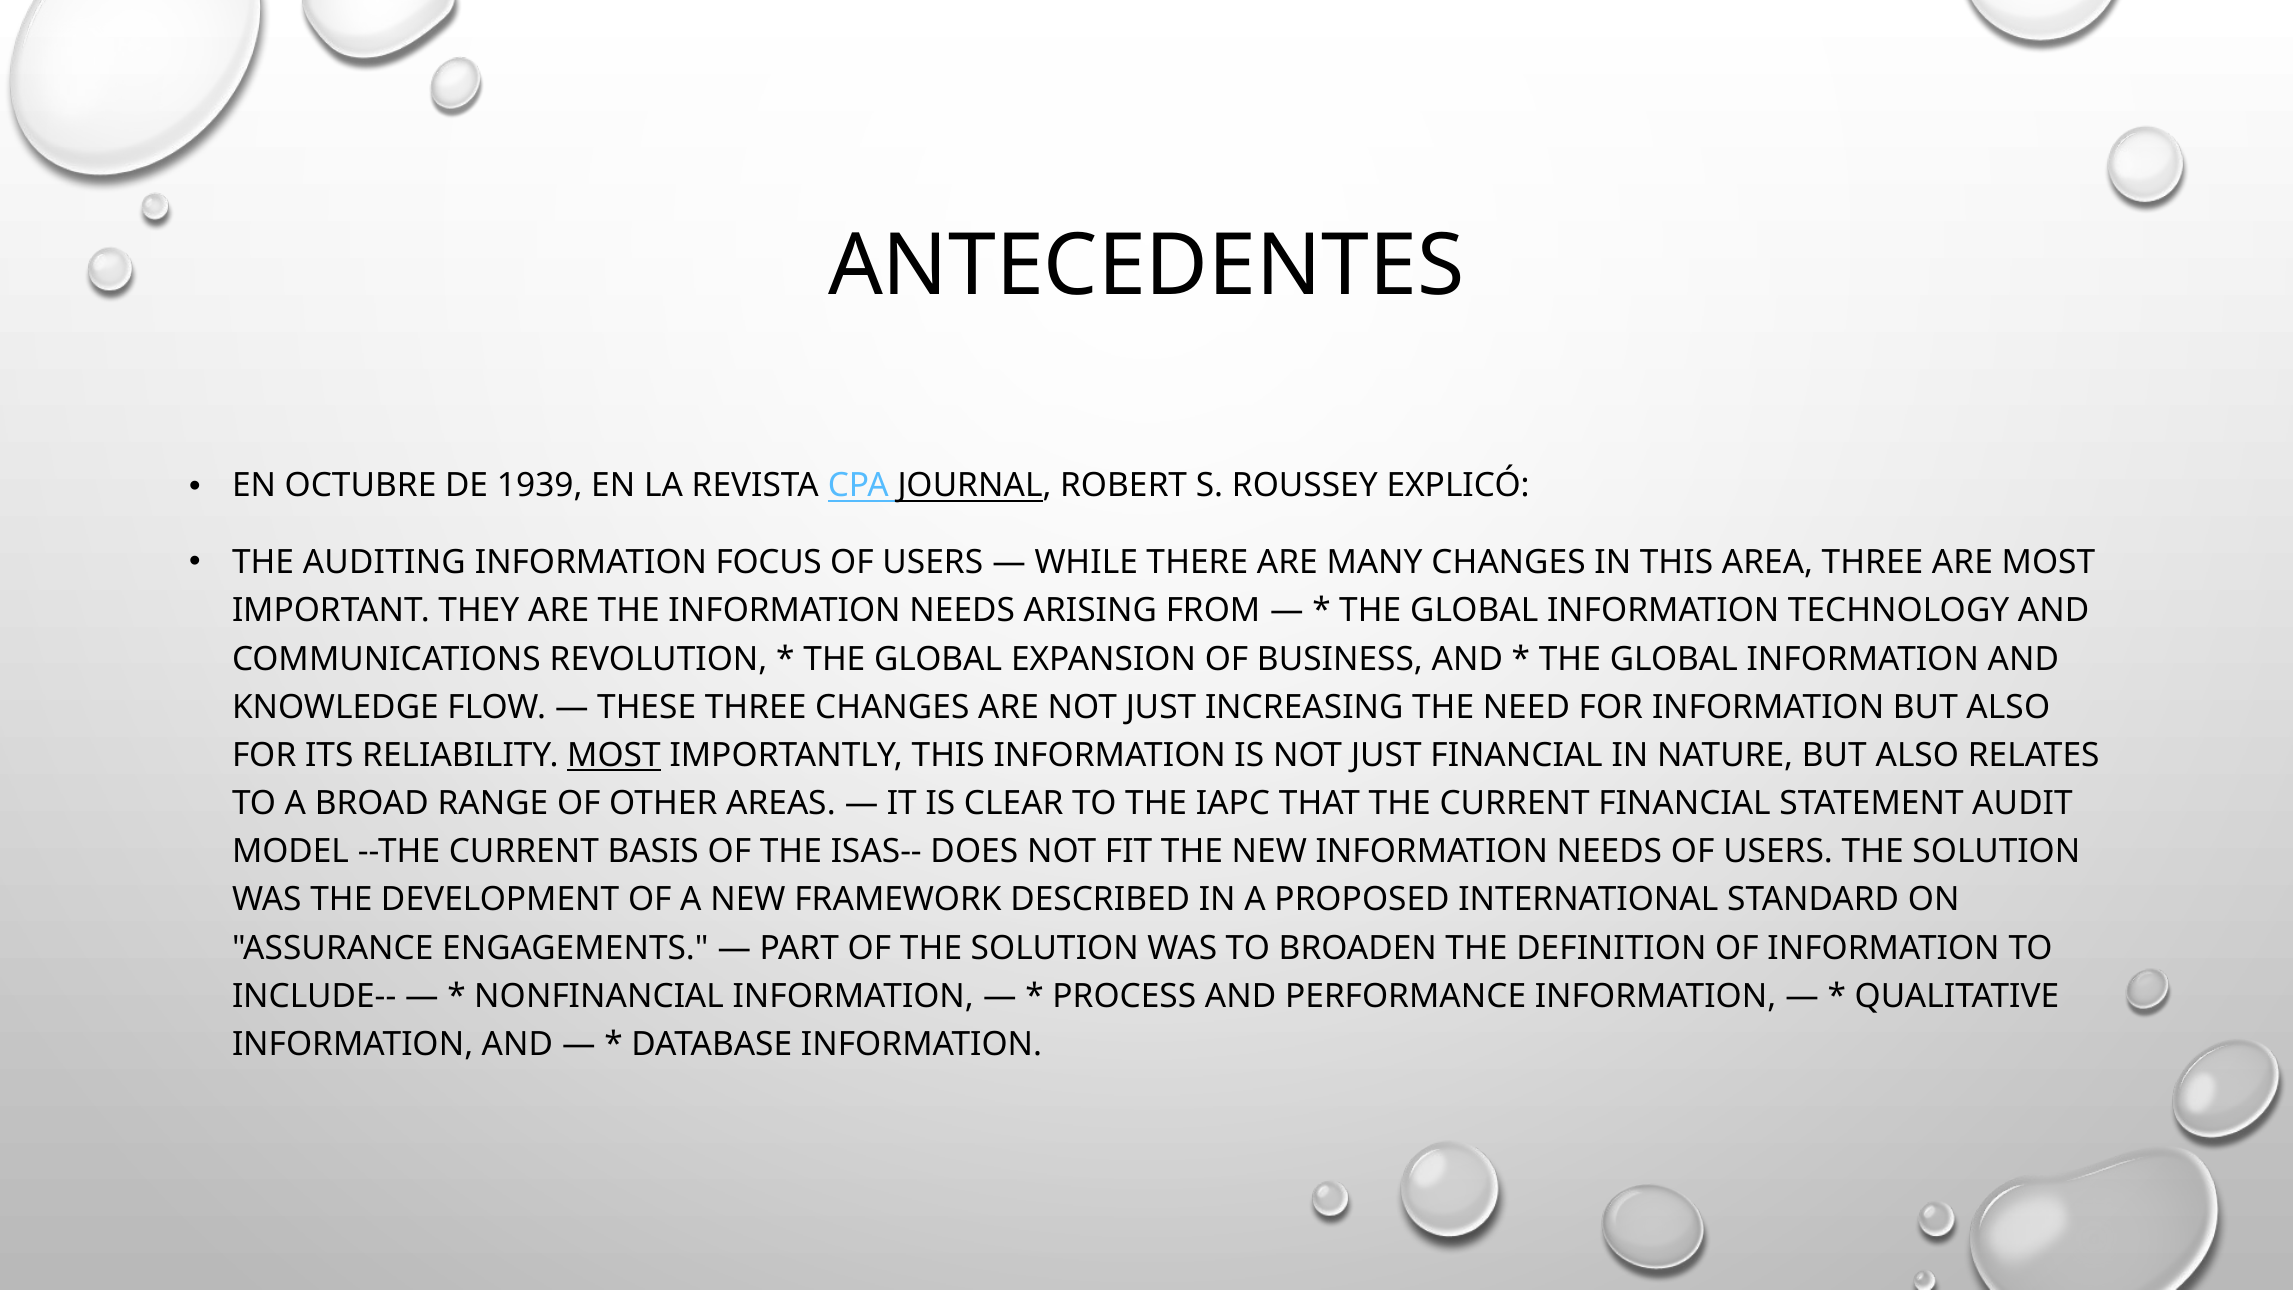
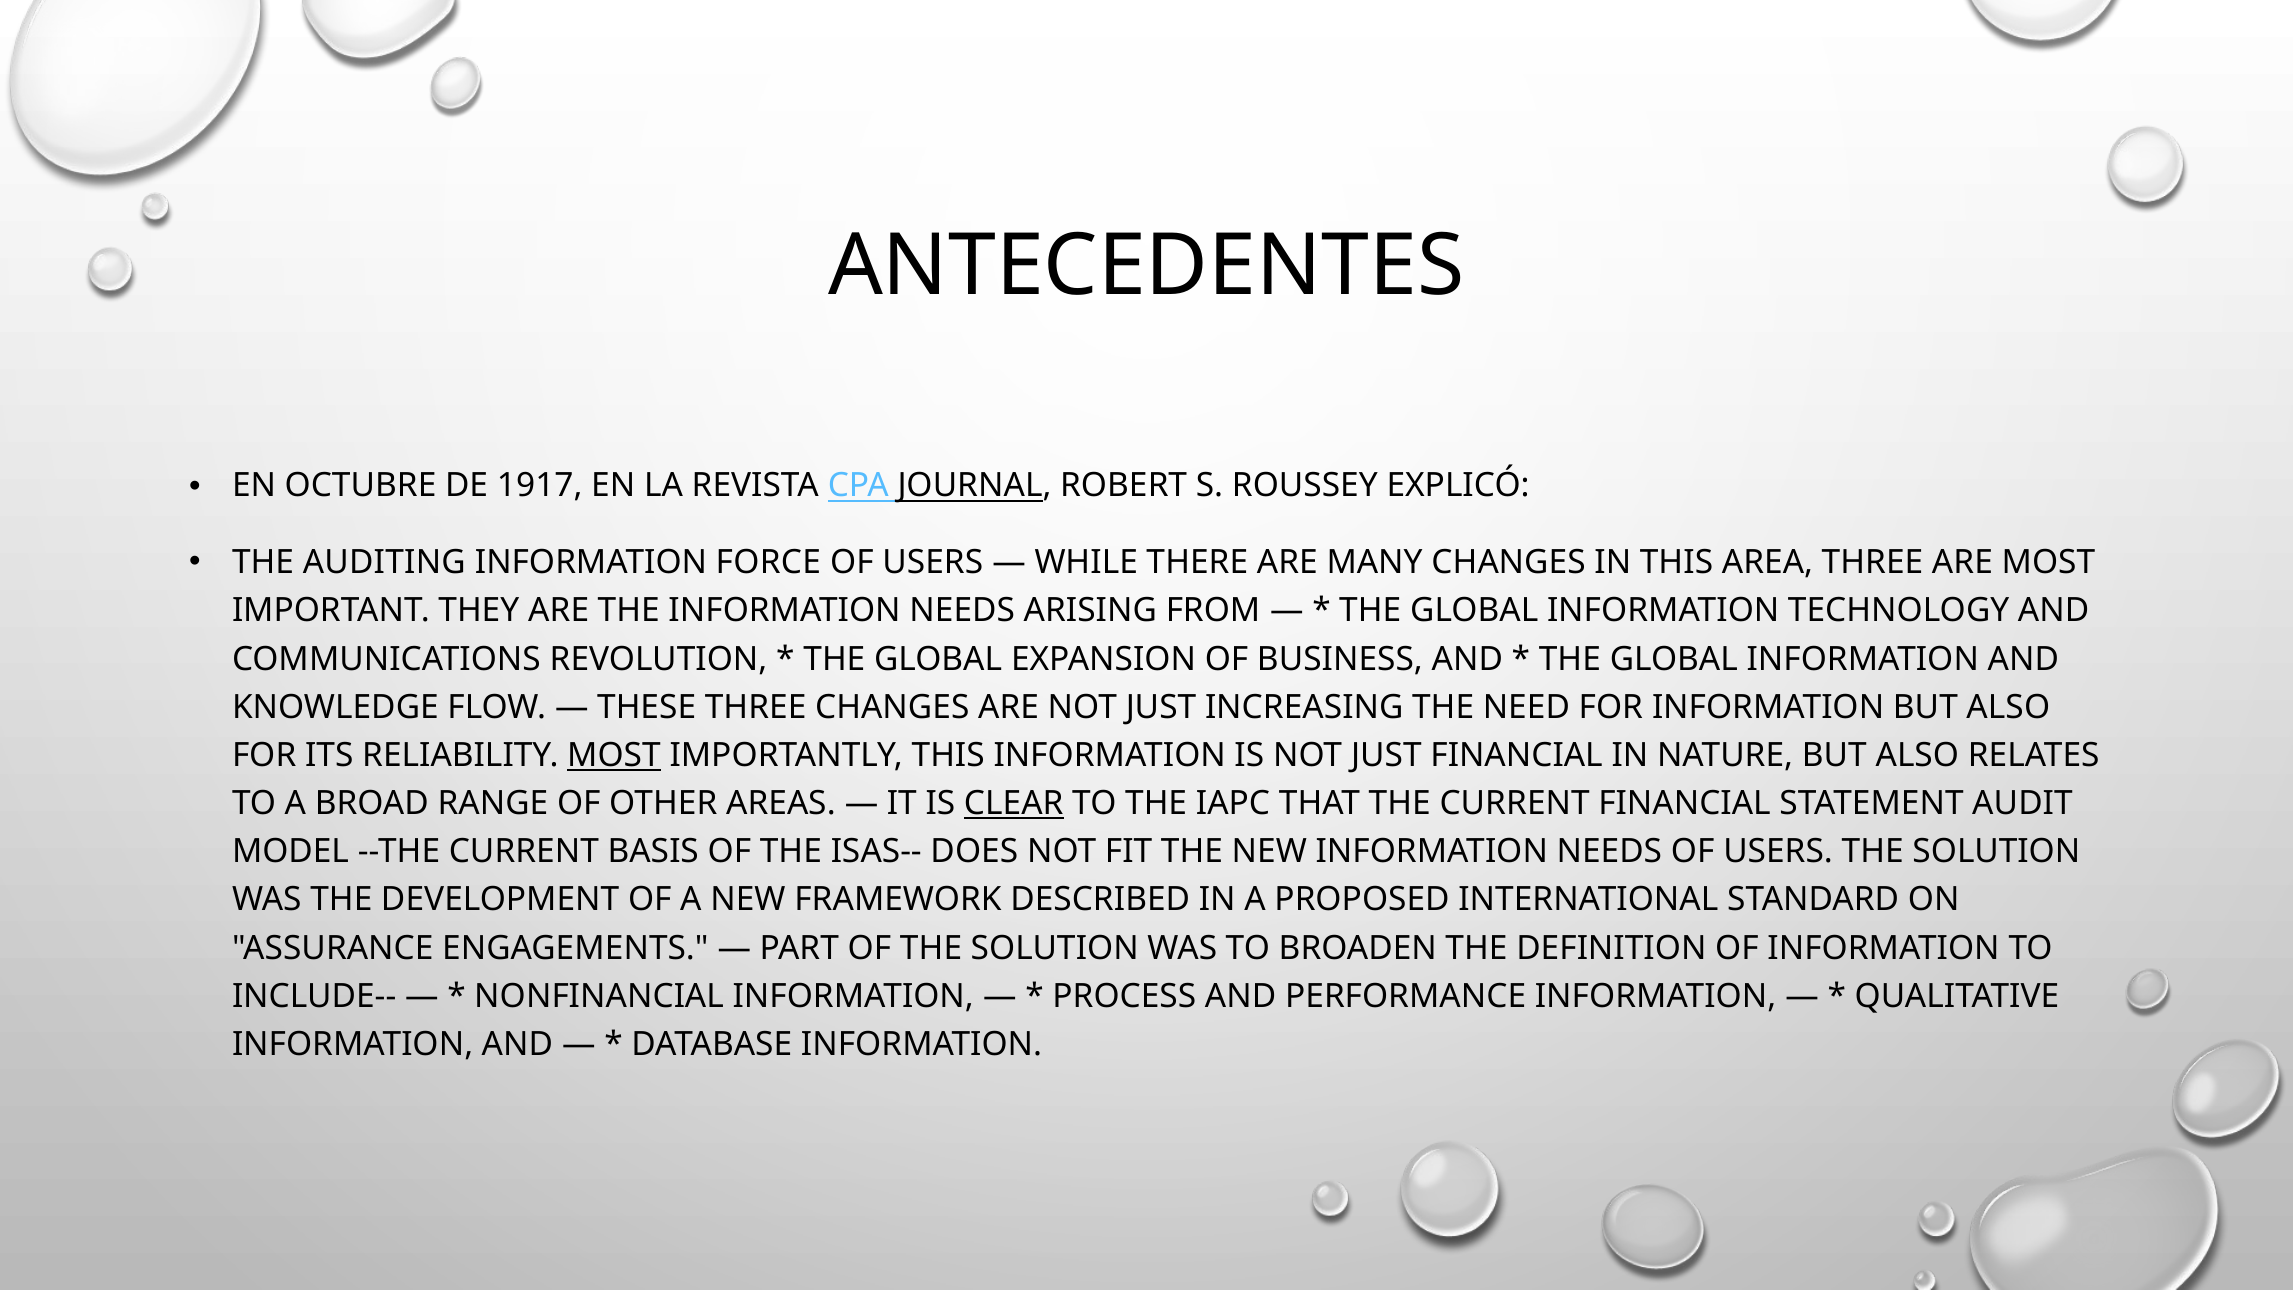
1939: 1939 -> 1917 (540, 485)
FOCUS: FOCUS -> FORCE (768, 563)
CLEAR underline: none -> present (1014, 803)
